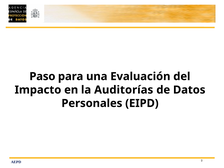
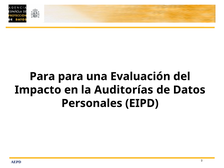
Paso: Paso -> Para (42, 76)
